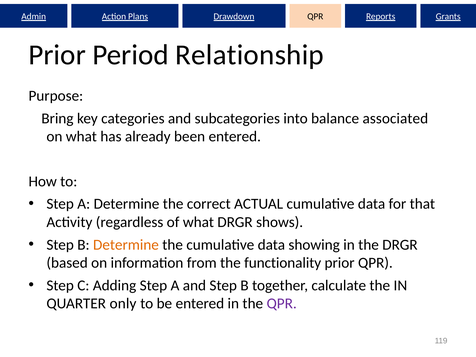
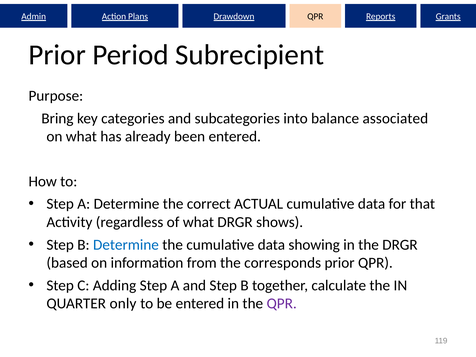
Relationship: Relationship -> Subrecipient (250, 55)
Determine colour: orange -> blue (126, 245)
functionality: functionality -> corresponds (283, 263)
